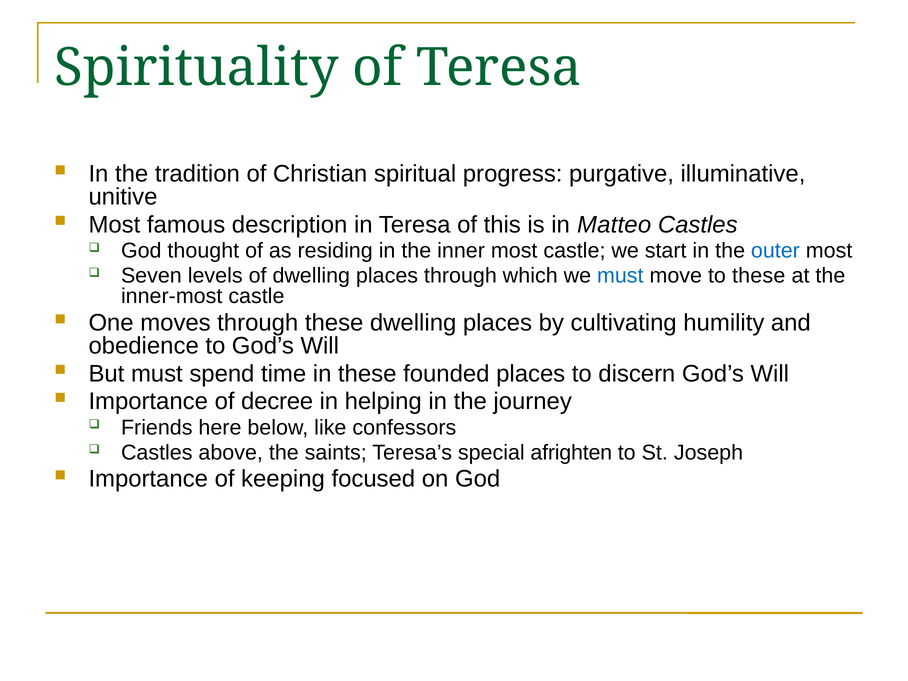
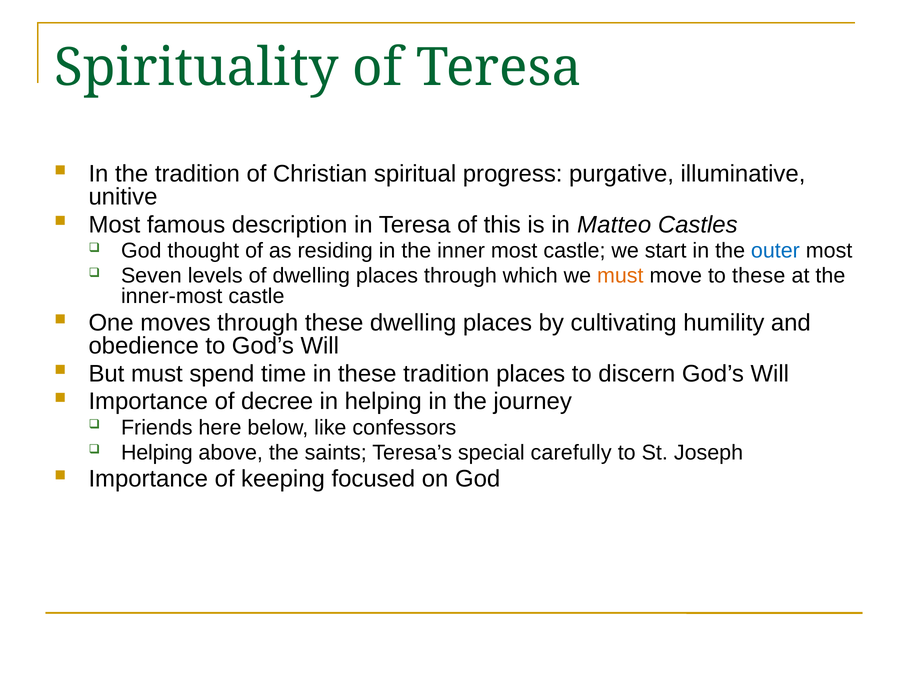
must colour: blue -> orange (620, 276)
these founded: founded -> tradition (446, 374)
Castles: Castles -> Helping (157, 452)
afrighten: afrighten -> carefully (571, 452)
